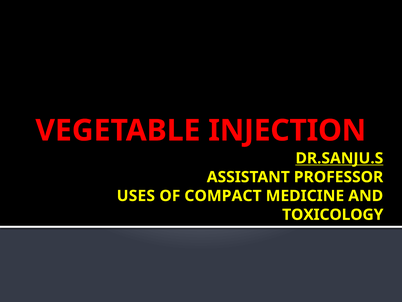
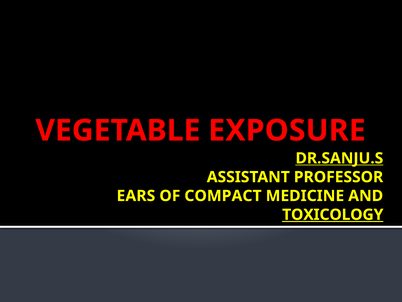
INJECTION: INJECTION -> EXPOSURE (287, 130)
USES: USES -> EARS (136, 196)
TOXICOLOGY underline: none -> present (333, 214)
